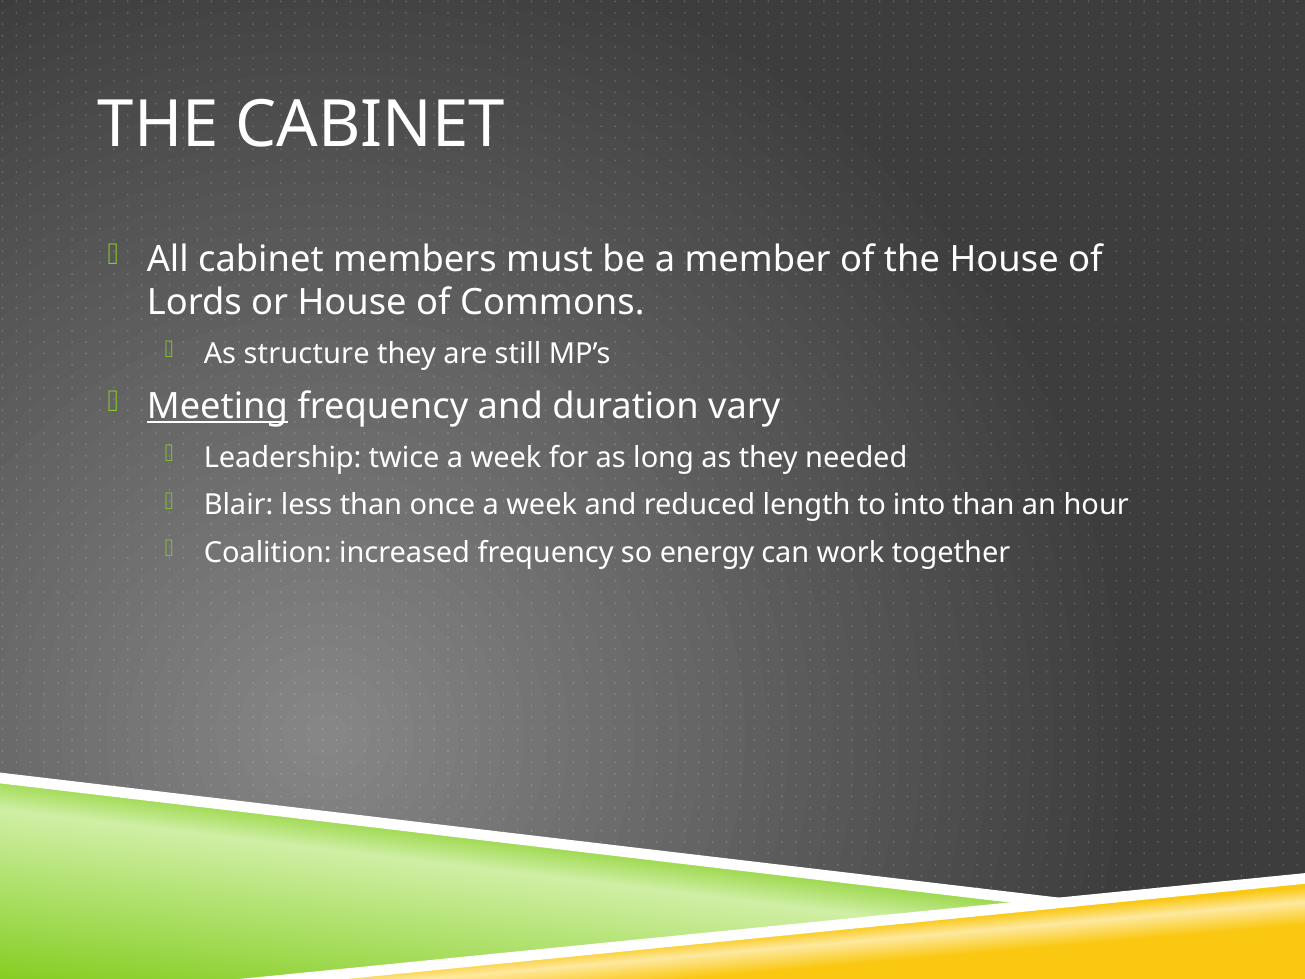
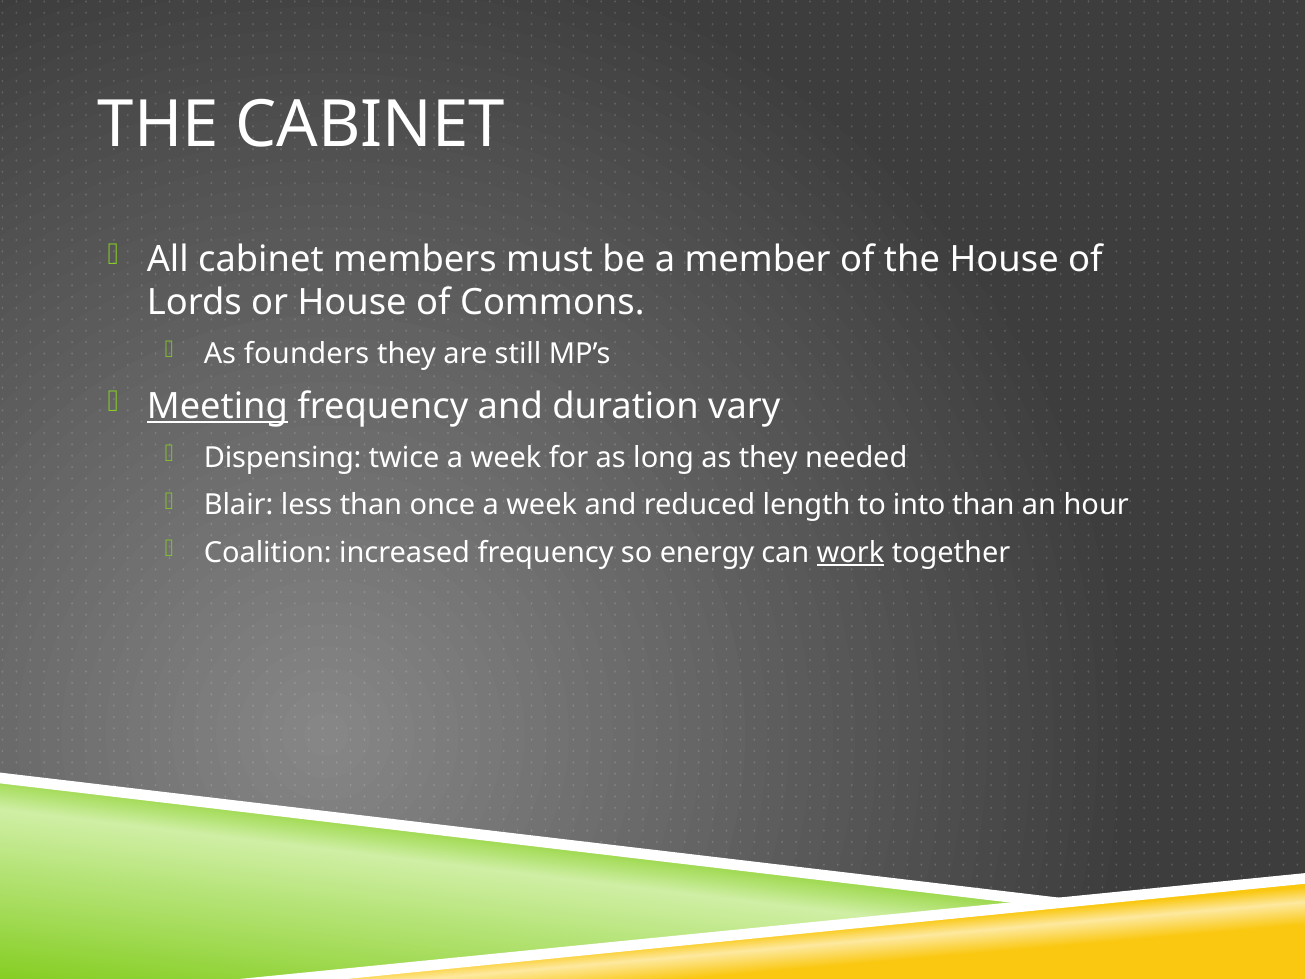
structure: structure -> founders (307, 354)
Leadership: Leadership -> Dispensing (283, 458)
work underline: none -> present (850, 553)
